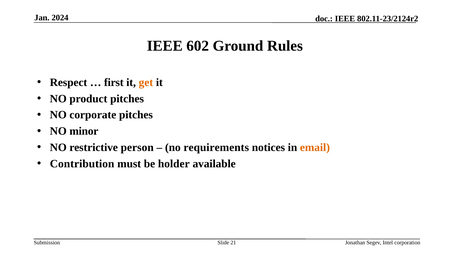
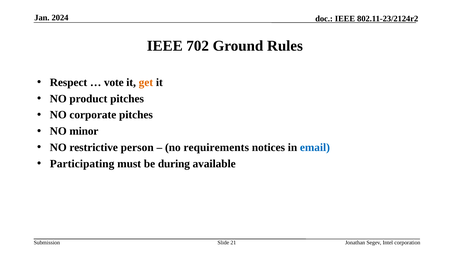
602: 602 -> 702 (198, 46)
first: first -> vote (114, 82)
email colour: orange -> blue (315, 148)
Contribution: Contribution -> Participating (82, 164)
holder: holder -> during (174, 164)
